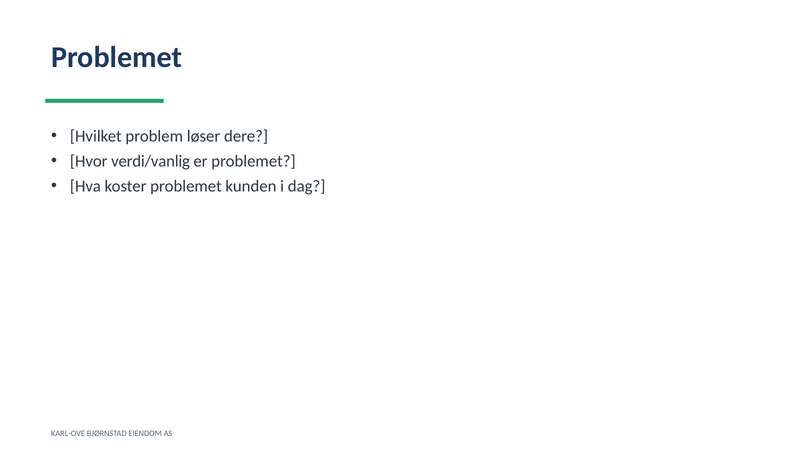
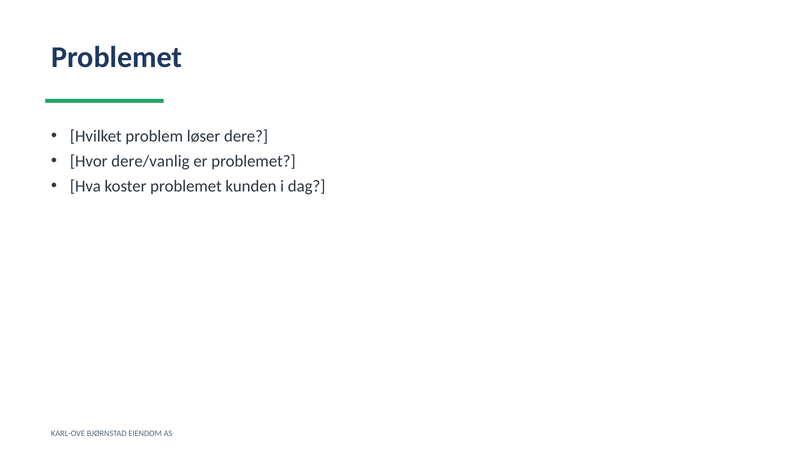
verdi/vanlig: verdi/vanlig -> dere/vanlig (150, 161)
